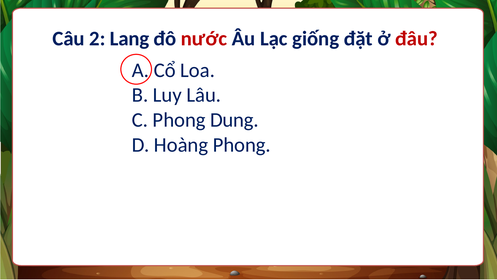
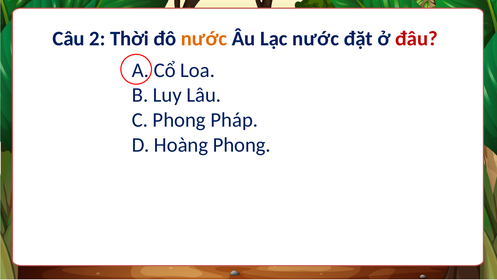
Lang: Lang -> Thời (130, 39)
nước colour: red -> orange (204, 39)
Lạc giống: giống -> nước (316, 39)
Dung: Dung -> Pháp (234, 120)
